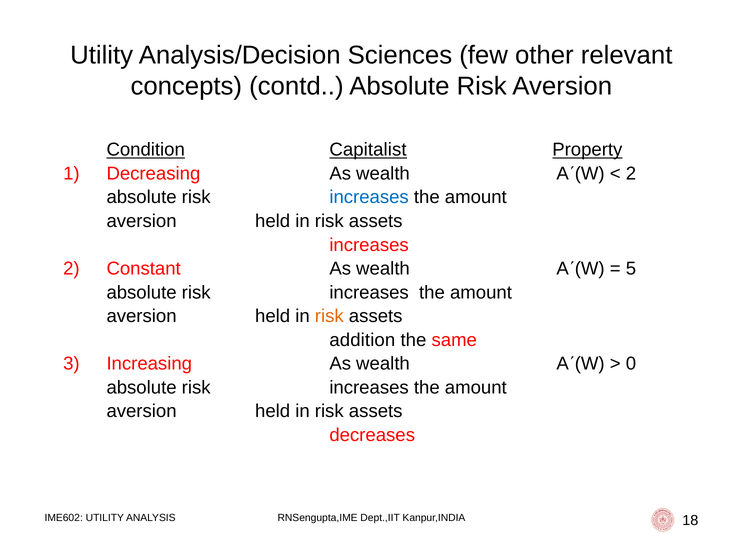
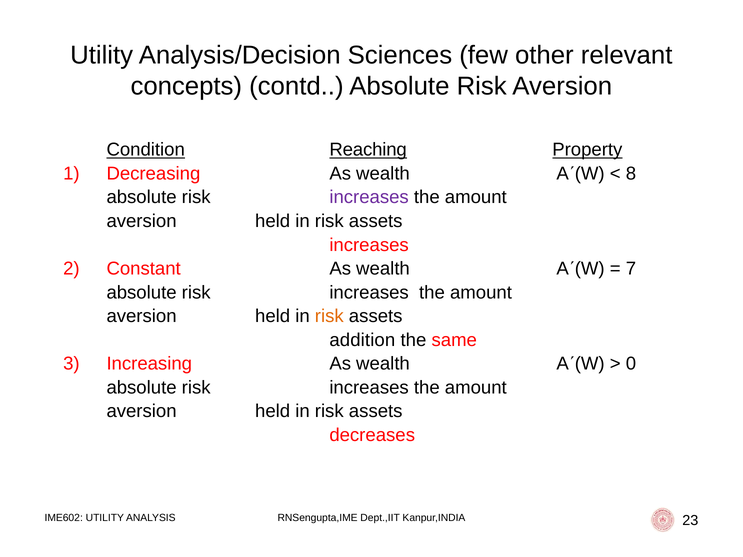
Capitalist: Capitalist -> Reaching (368, 150)
2: 2 -> 8 (631, 174)
increases colour: blue -> purple (369, 197)
5: 5 -> 7 (631, 269)
18: 18 -> 23 (690, 521)
